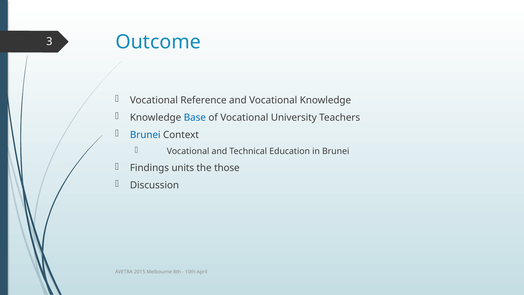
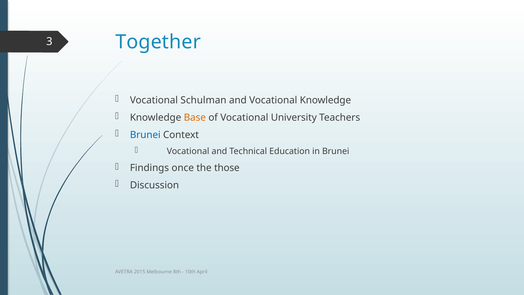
Outcome: Outcome -> Together (158, 42)
Reference: Reference -> Schulman (203, 100)
Base colour: blue -> orange (195, 118)
units: units -> once (183, 168)
